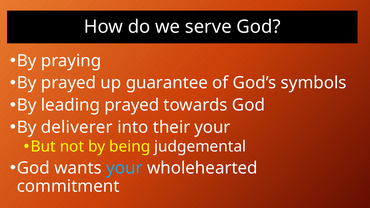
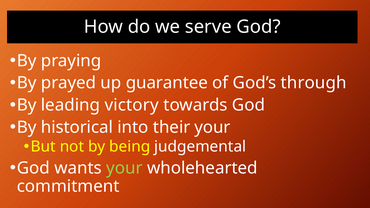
symbols: symbols -> through (314, 83)
leading prayed: prayed -> victory (132, 105)
deliverer: deliverer -> historical (77, 127)
your colour: light blue -> light green (124, 168)
